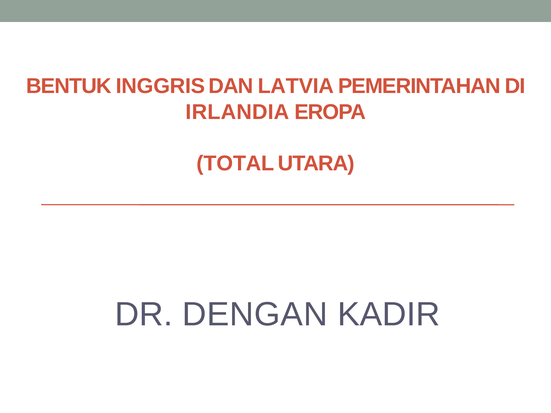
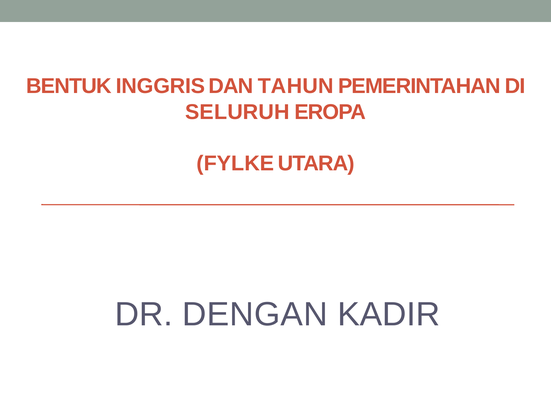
LATVIA: LATVIA -> TAHUN (296, 86)
IRLANDIA: IRLANDIA -> SELURUH (237, 112)
TOTAL: TOTAL -> FYLKE (235, 163)
